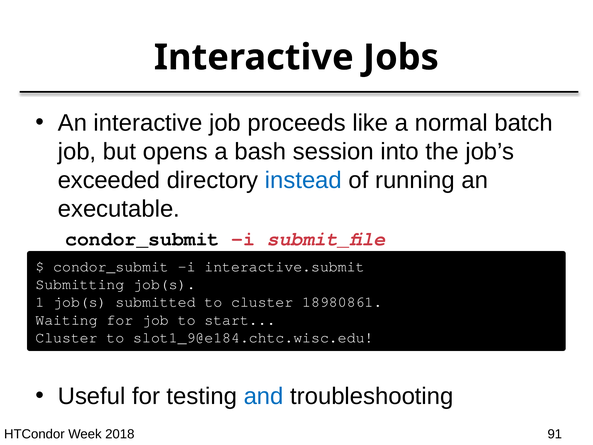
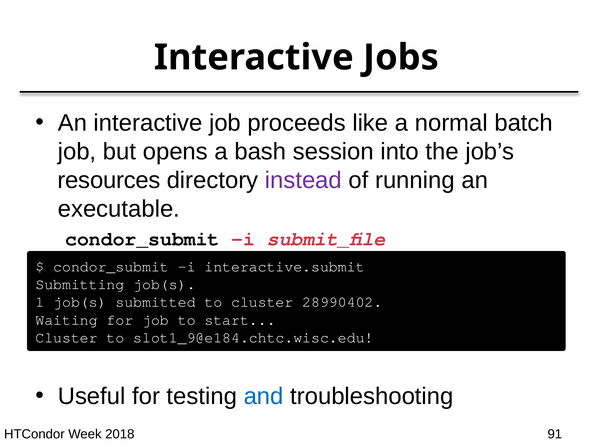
exceeded: exceeded -> resources (109, 180)
instead colour: blue -> purple (303, 180)
18980861: 18980861 -> 28990402 (342, 302)
